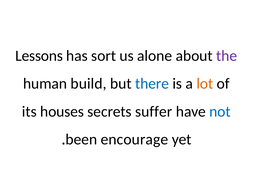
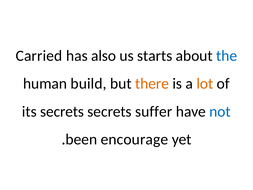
Lessons: Lessons -> Carried (39, 56)
sort: sort -> also (104, 56)
alone: alone -> starts (155, 56)
the colour: purple -> blue (227, 56)
there colour: blue -> orange (152, 84)
its houses: houses -> secrets (62, 111)
